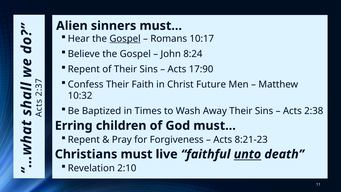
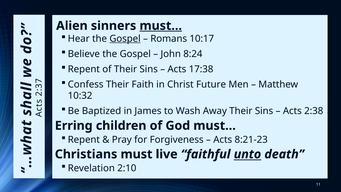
must… underline: none -> present (161, 26)
17:90: 17:90 -> 17:38 (201, 69)
Times: Times -> James (148, 111)
